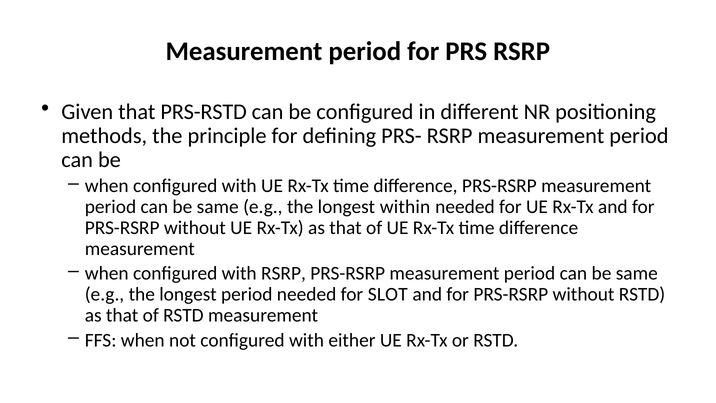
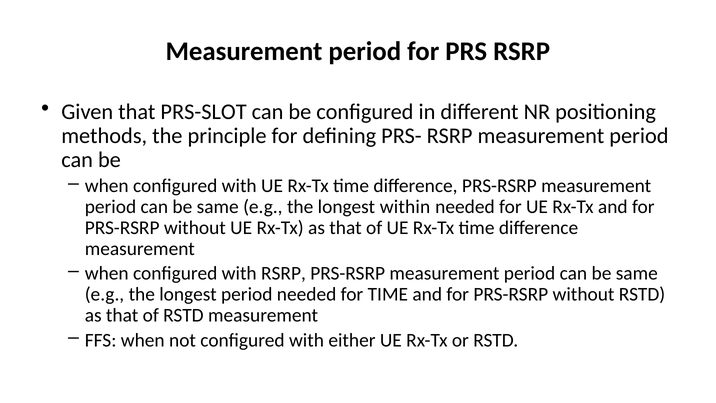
PRS-RSTD: PRS-RSTD -> PRS-SLOT (204, 112)
for SLOT: SLOT -> TIME (388, 294)
